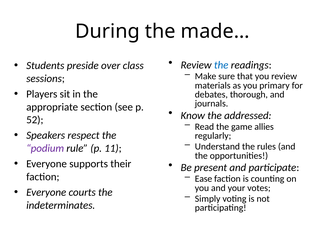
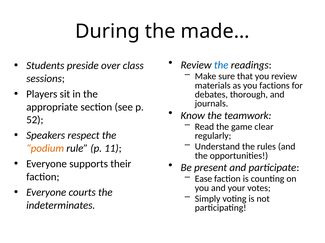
primary: primary -> factions (274, 86)
addressed: addressed -> teamwork (248, 116)
allies: allies -> clear (264, 127)
podium colour: purple -> orange (45, 149)
